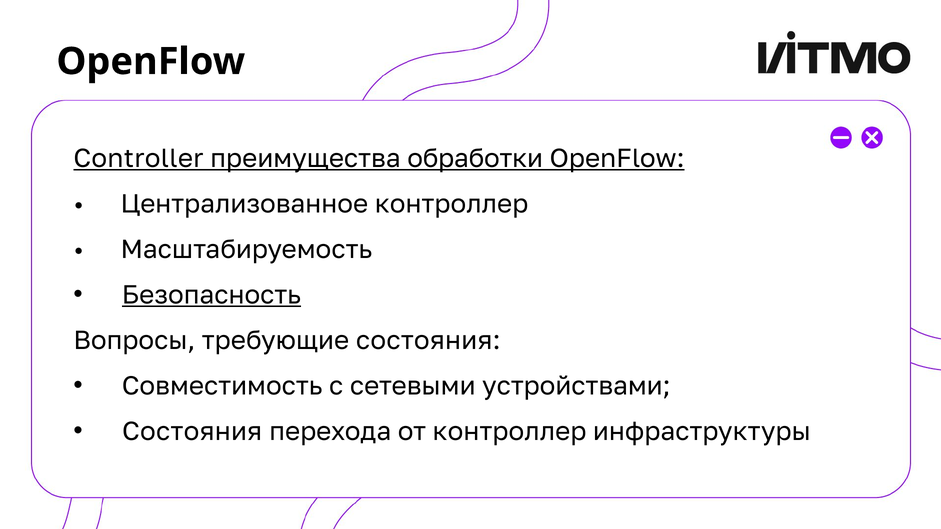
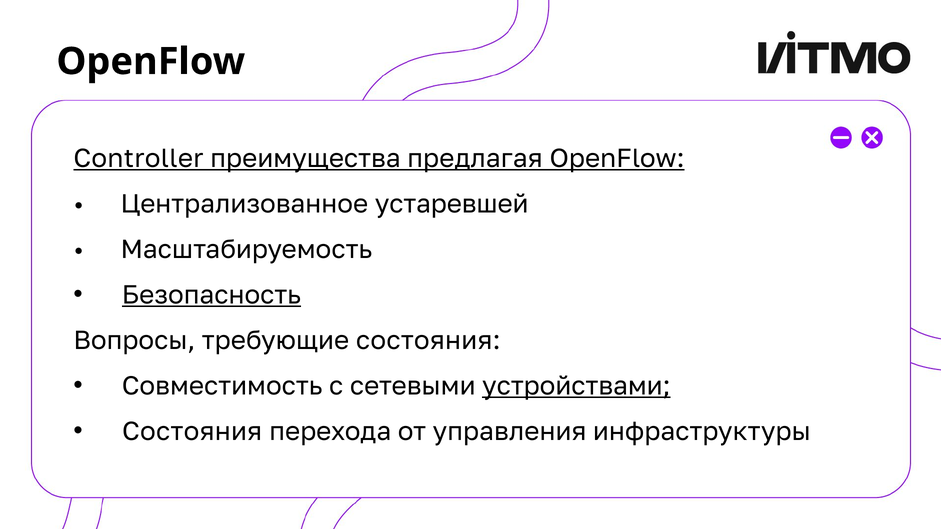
обработки: обработки -> предлагая (475, 158)
Централизованное контроллер: контроллер -> устаревшей (452, 204)
устройствами underline: none -> present (576, 386)
от контроллер: контроллер -> управления (510, 432)
